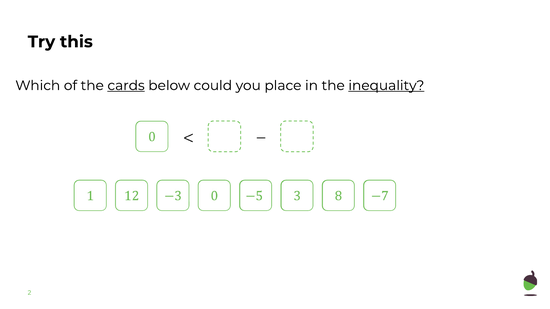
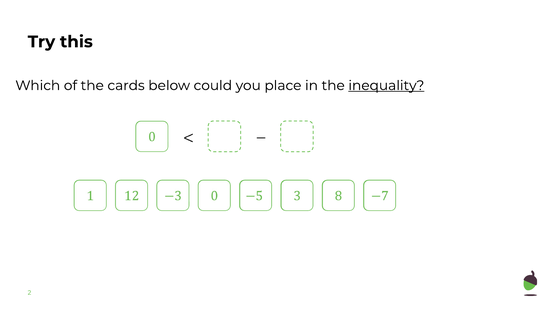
cards underline: present -> none (126, 86)
